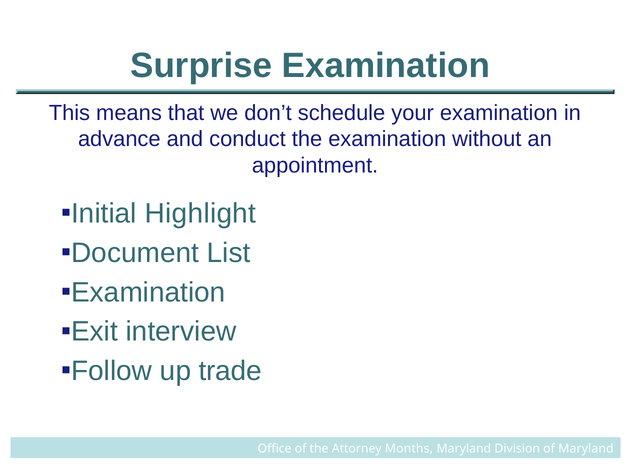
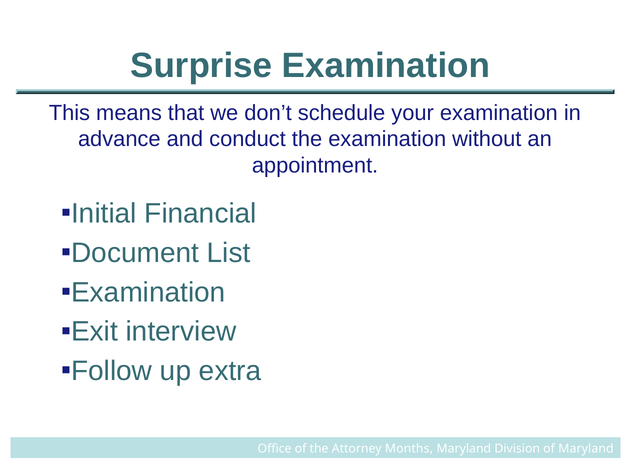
Highlight: Highlight -> Financial (201, 213)
trade: trade -> extra (230, 370)
